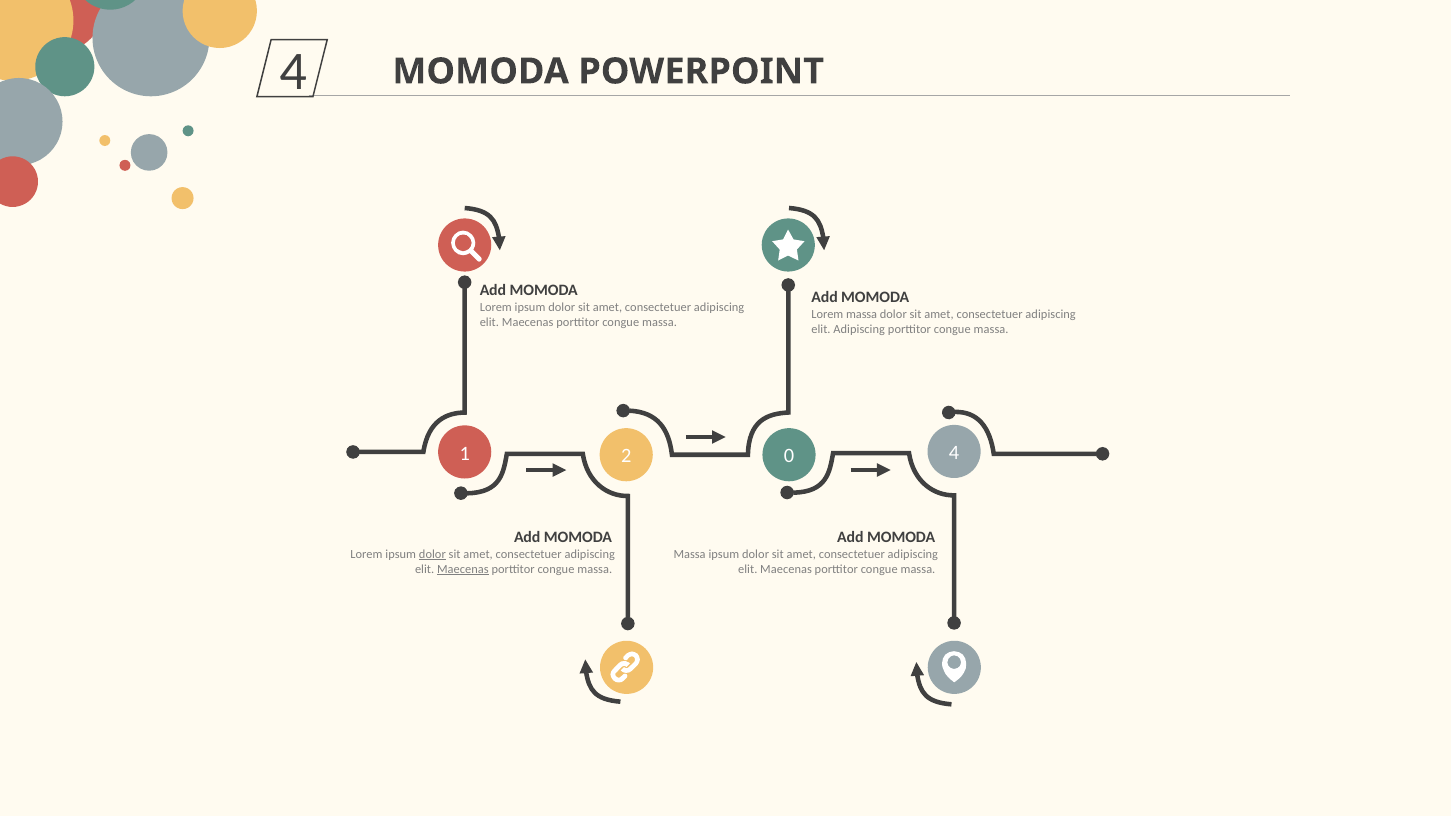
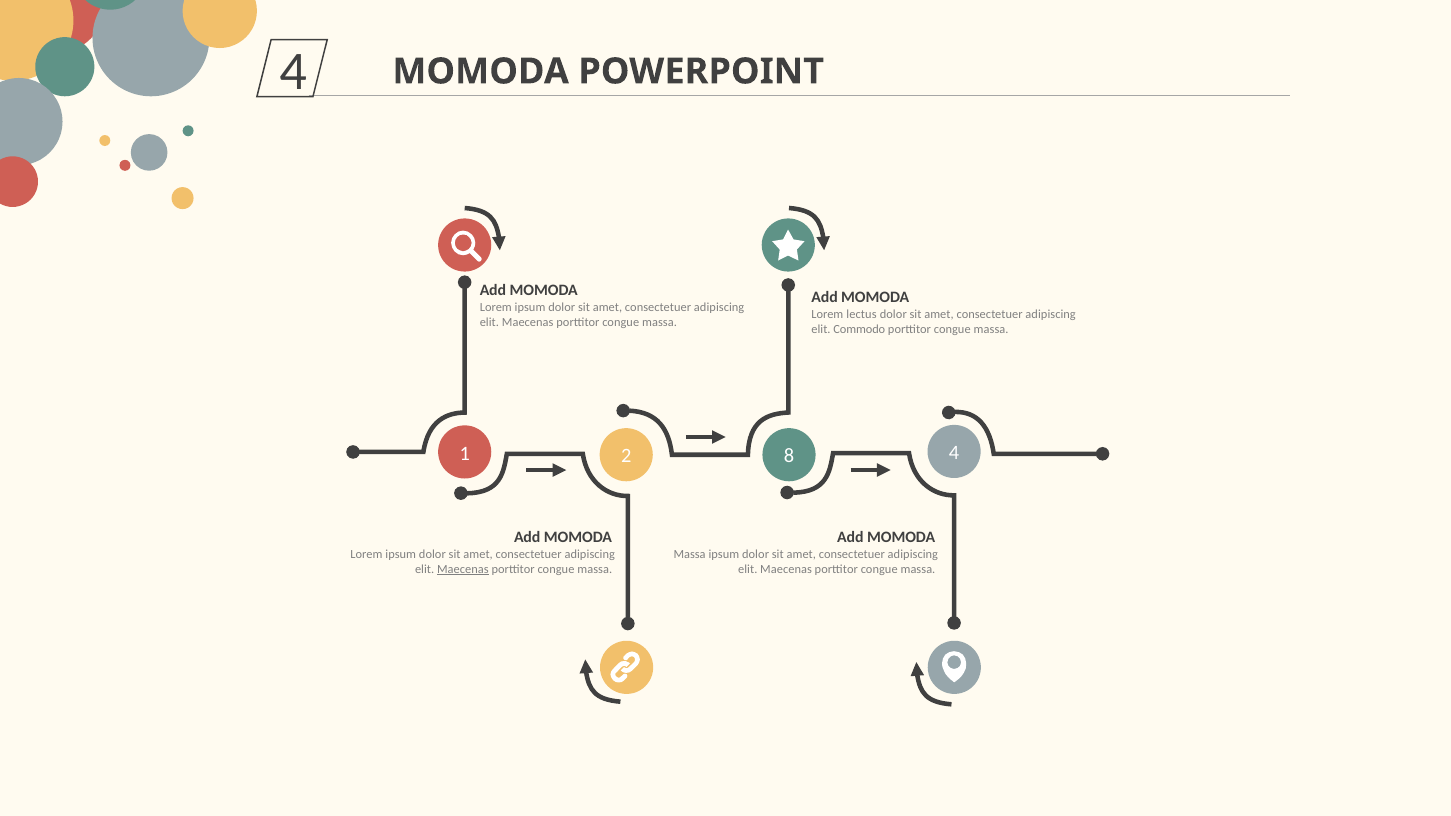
Lorem massa: massa -> lectus (862, 314)
elit Adipiscing: Adipiscing -> Commodo (859, 329)
0: 0 -> 8 (789, 456)
dolor underline: present -> none (432, 554)
